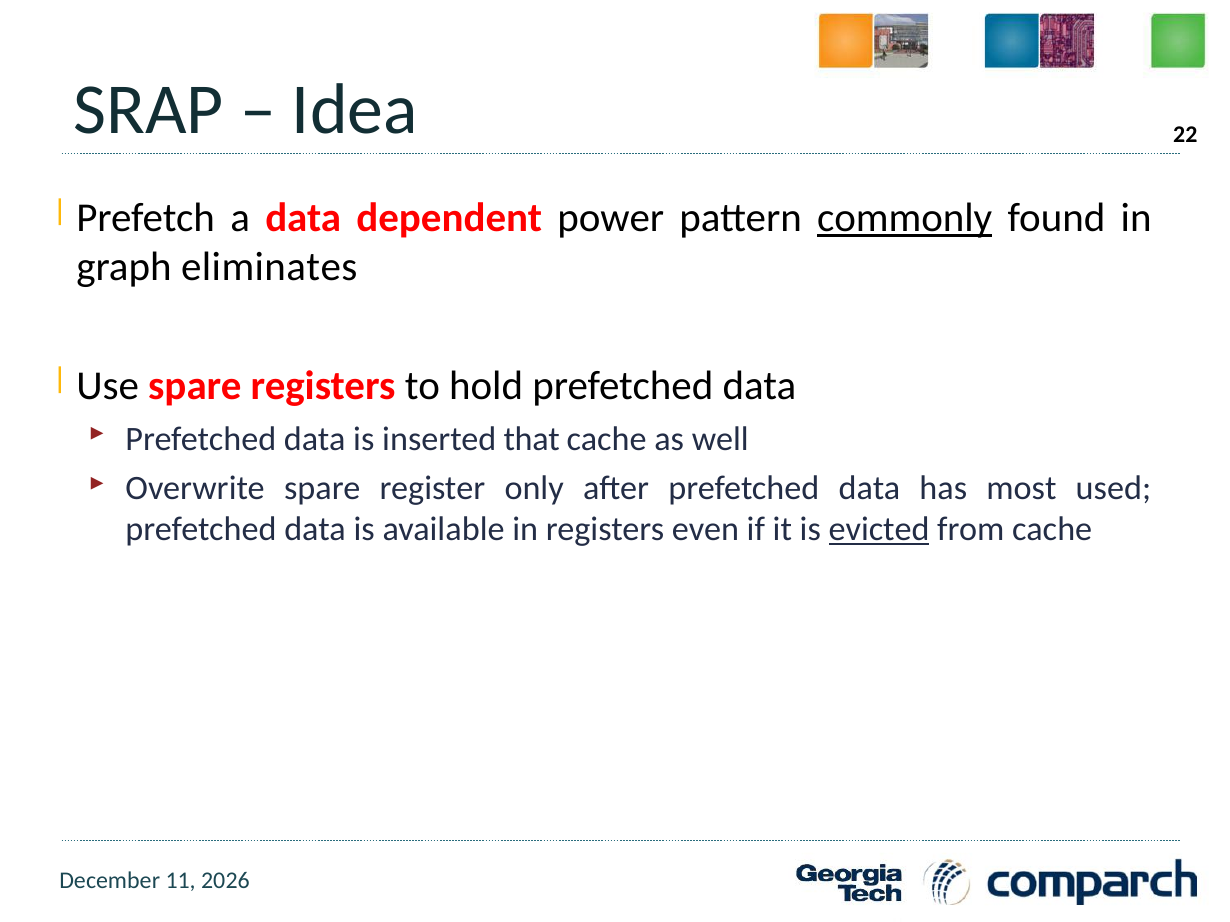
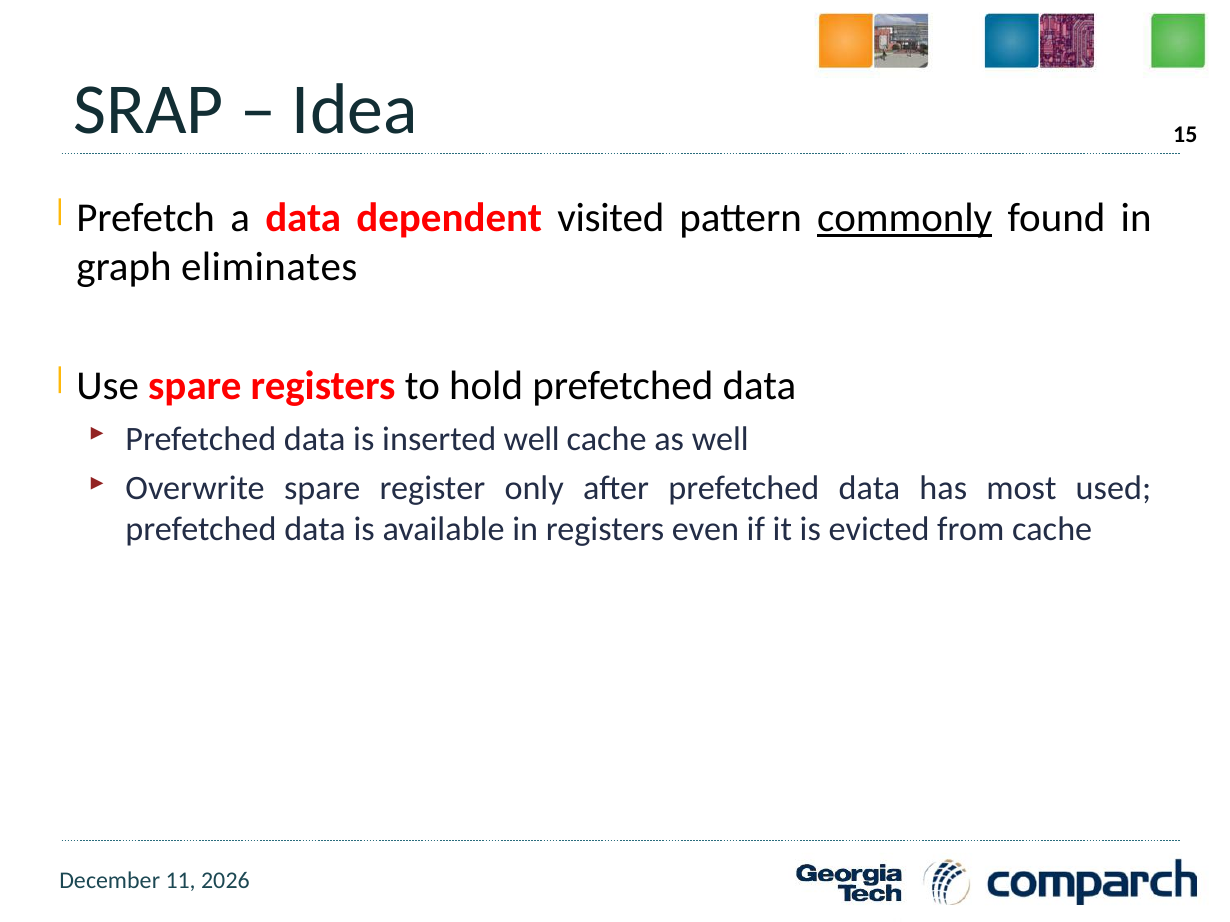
22: 22 -> 15 (1185, 135)
power: power -> visited (611, 218)
inserted that: that -> well (532, 439)
evicted underline: present -> none (879, 530)
